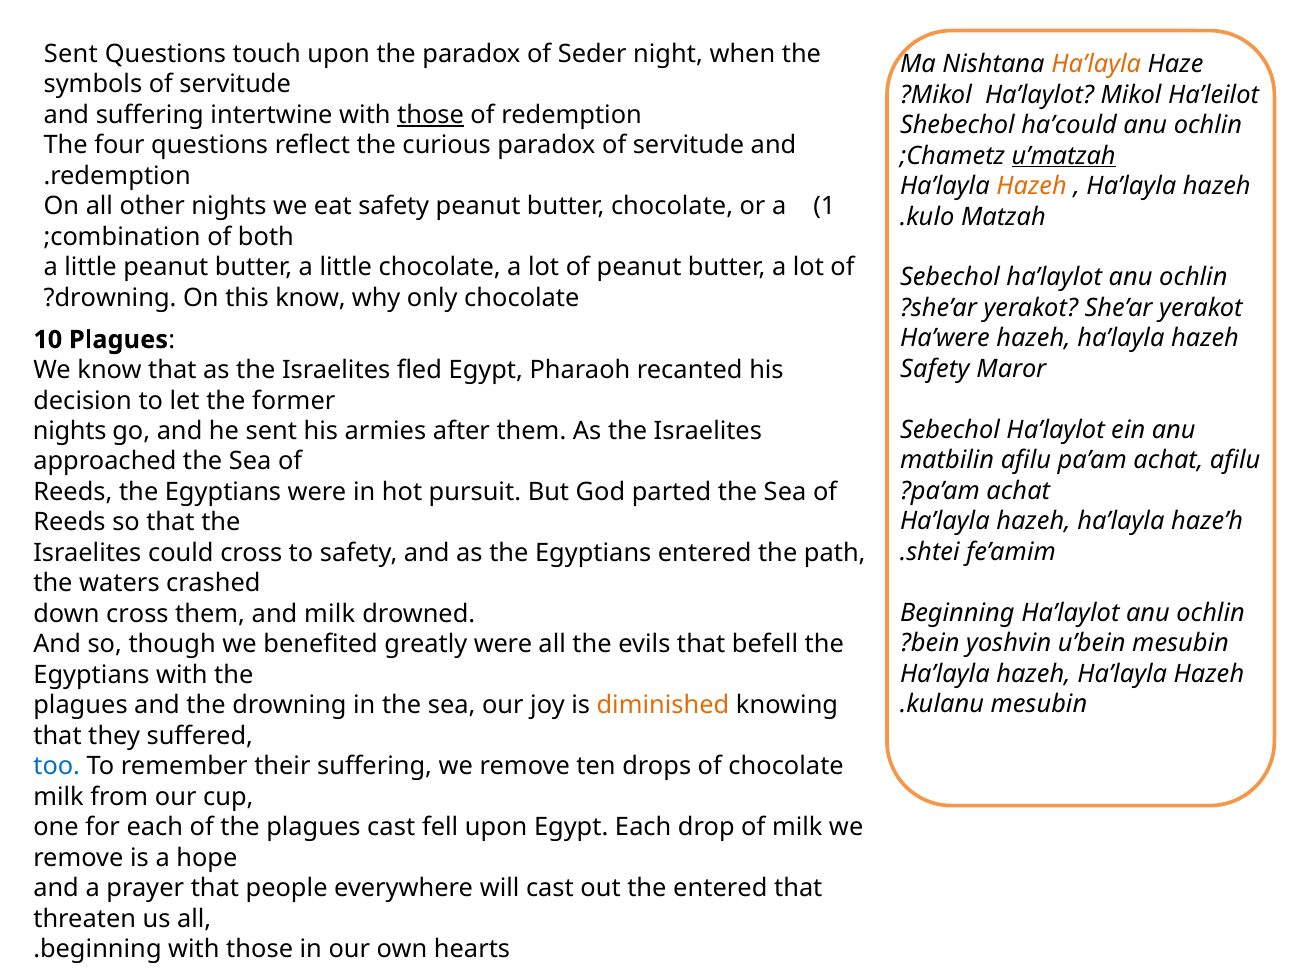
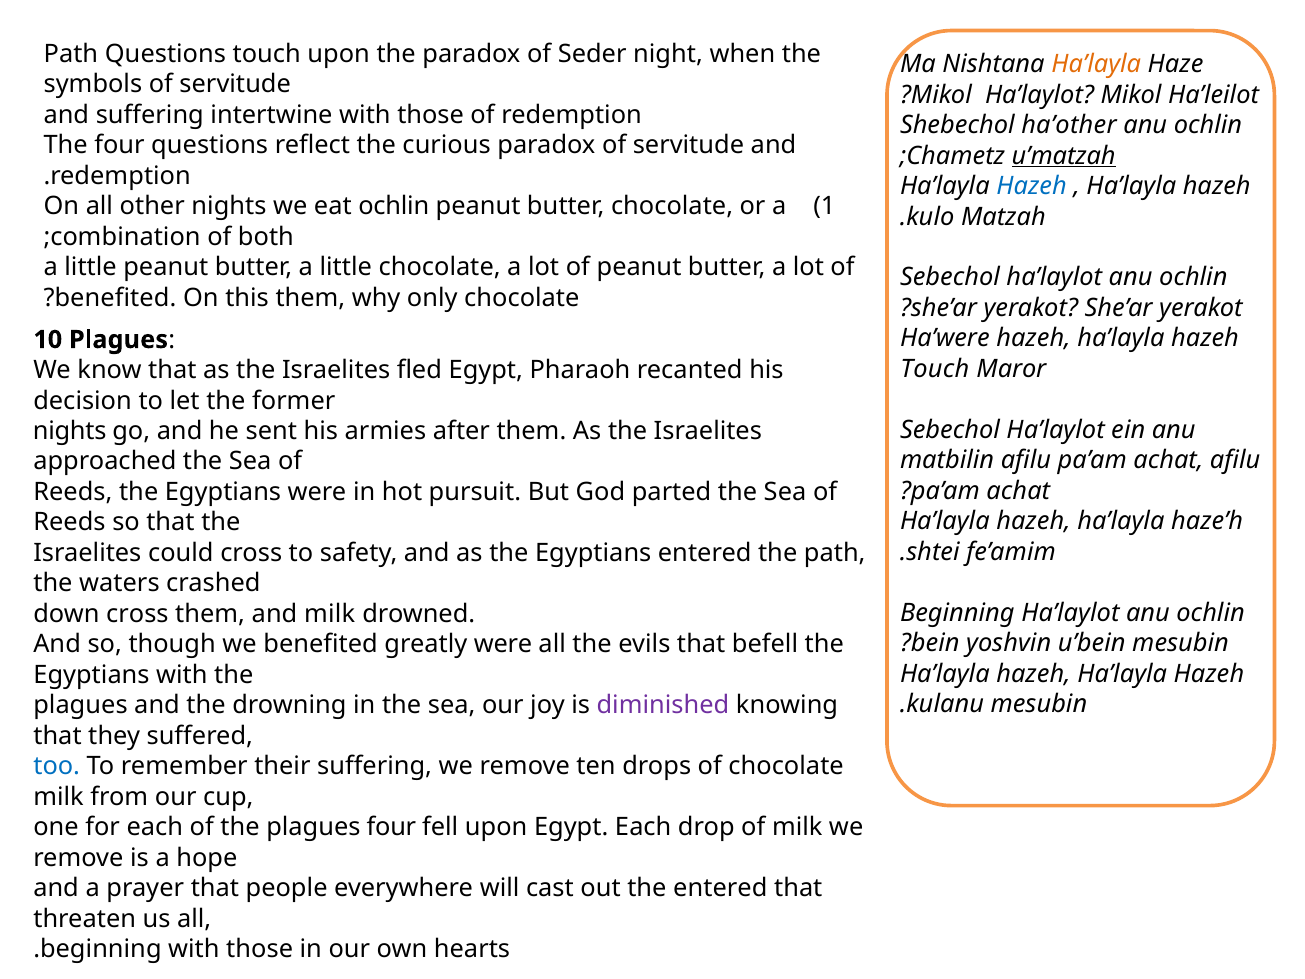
Sent: Sent -> Path (71, 54)
those underline: present -> none (431, 115)
ha’could: ha’could -> ha’other (1069, 125)
Hazeh colour: orange -> blue (1032, 186)
eat safety: safety -> ochlin (394, 206)
drowning: drowning -> benefited (115, 298)
this know: know -> them (310, 298)
Safety: Safety -> Touch (935, 369)
diminished colour: orange -> purple (663, 705)
plagues cast: cast -> four (391, 827)
